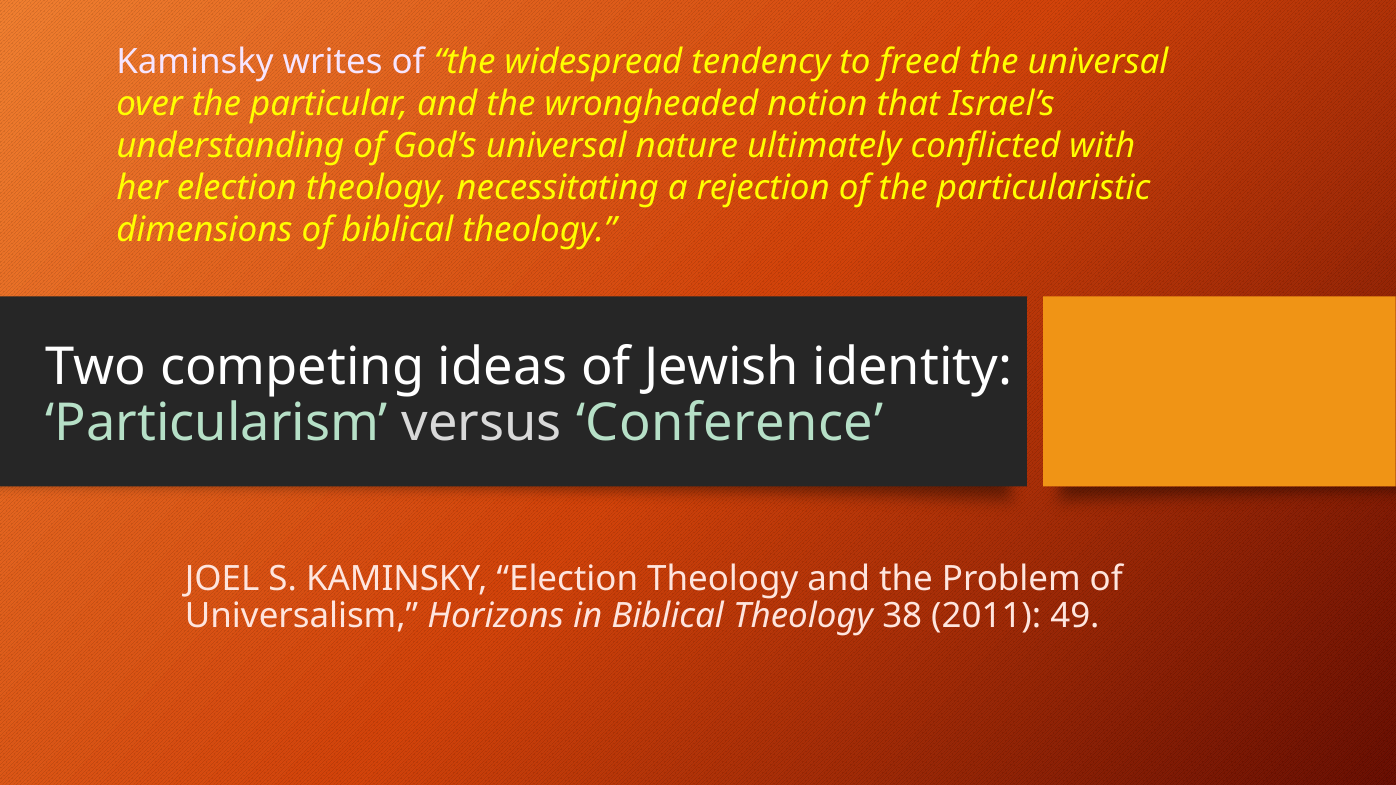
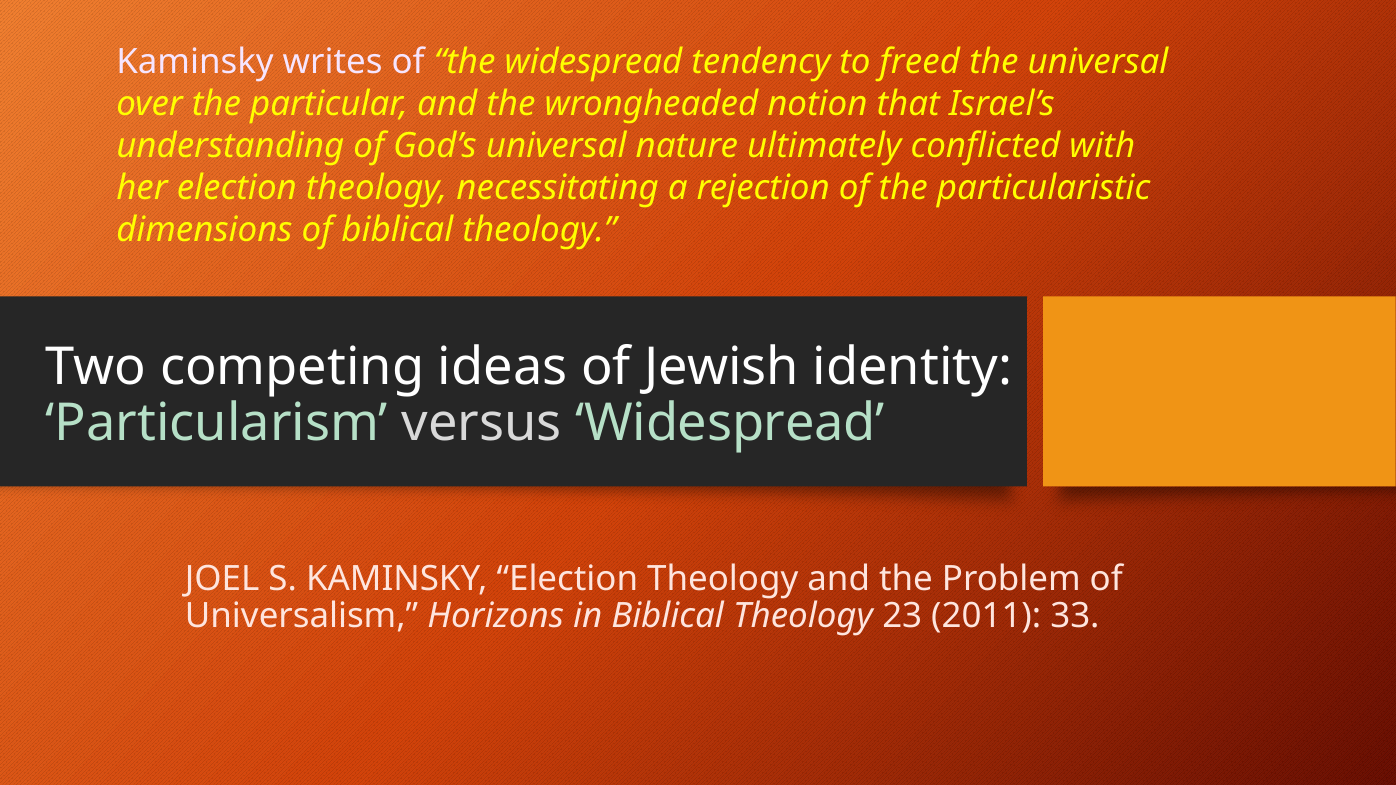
versus Conference: Conference -> Widespread (730, 424)
38: 38 -> 23 (902, 617)
49: 49 -> 33 (1075, 617)
